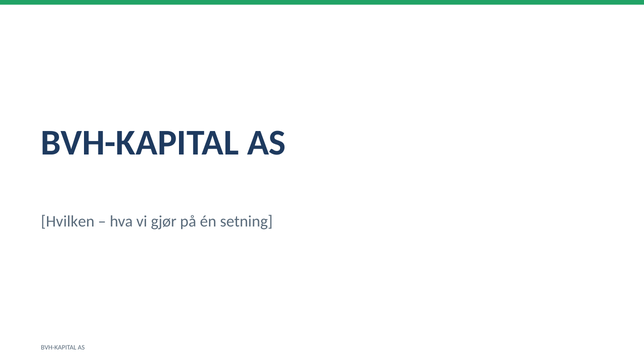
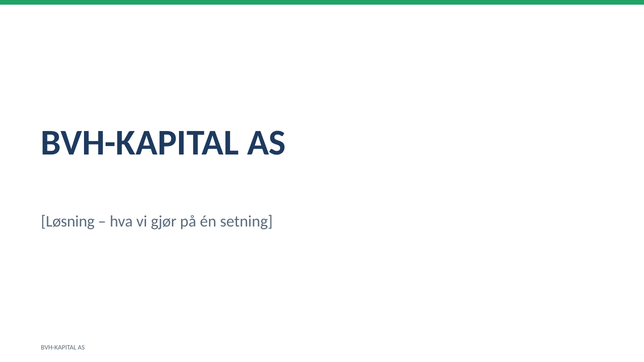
Hvilken: Hvilken -> Løsning (68, 222)
